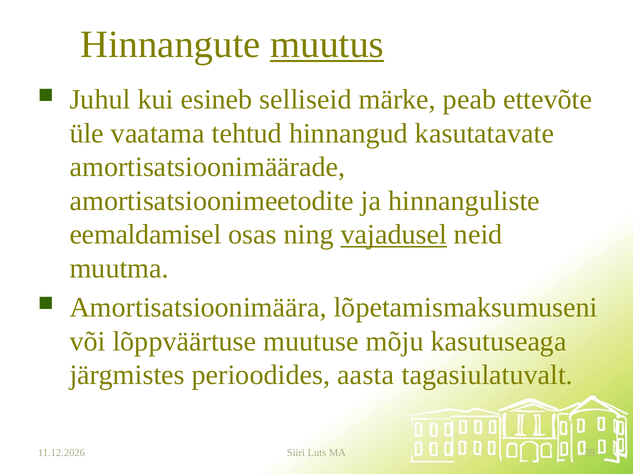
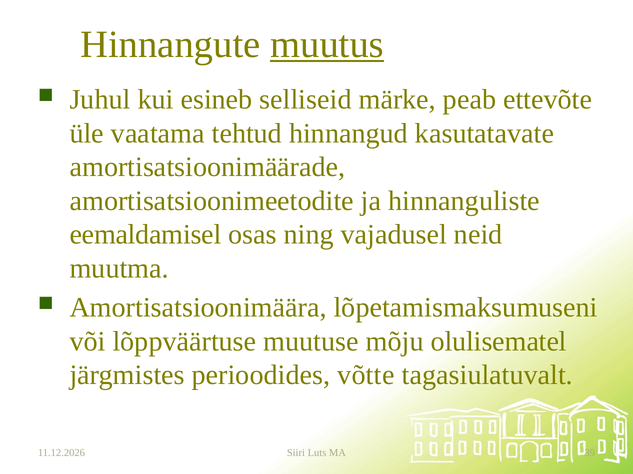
vajadusel underline: present -> none (394, 235)
kasutuseaga: kasutuseaga -> olulisematel (499, 342)
aasta: aasta -> võtte (366, 376)
